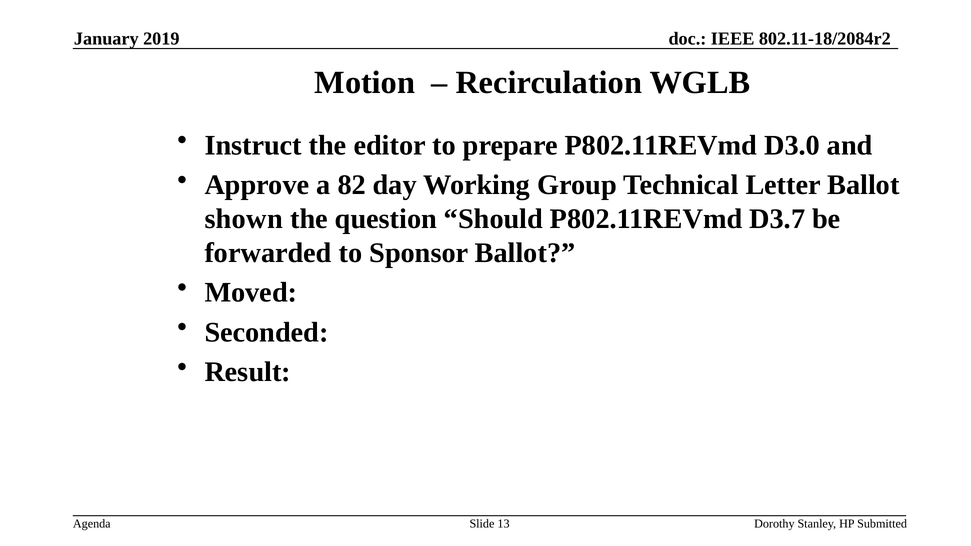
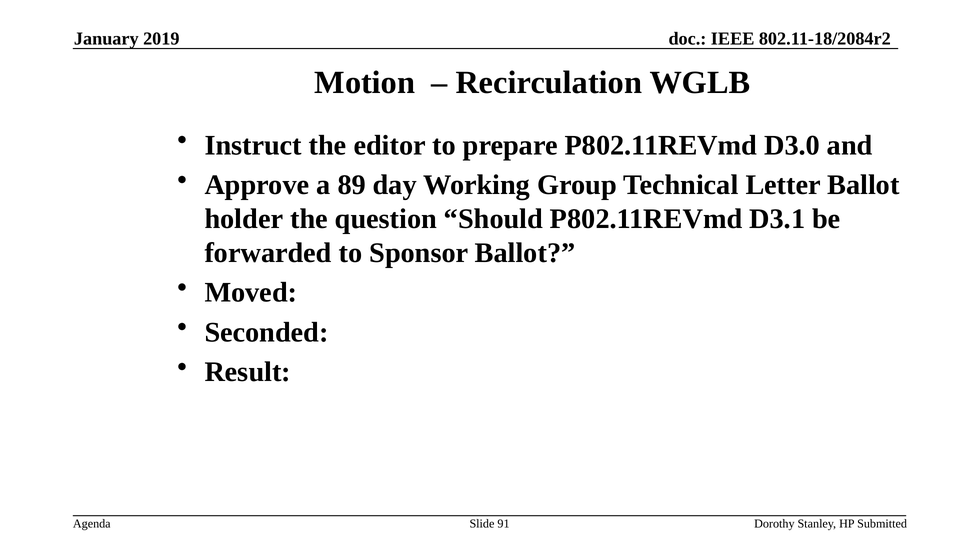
82: 82 -> 89 (352, 185)
shown: shown -> holder (244, 219)
D3.7: D3.7 -> D3.1 (777, 219)
13: 13 -> 91 (504, 524)
